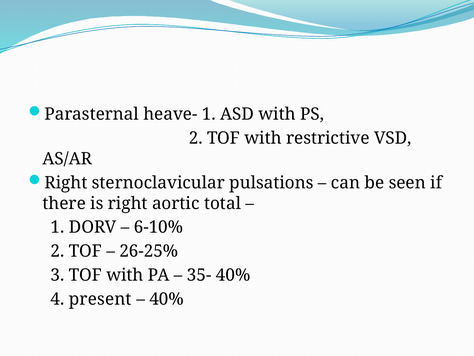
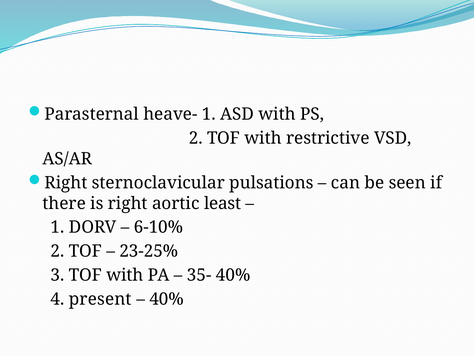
total: total -> least (223, 203)
26-25%: 26-25% -> 23-25% (149, 251)
